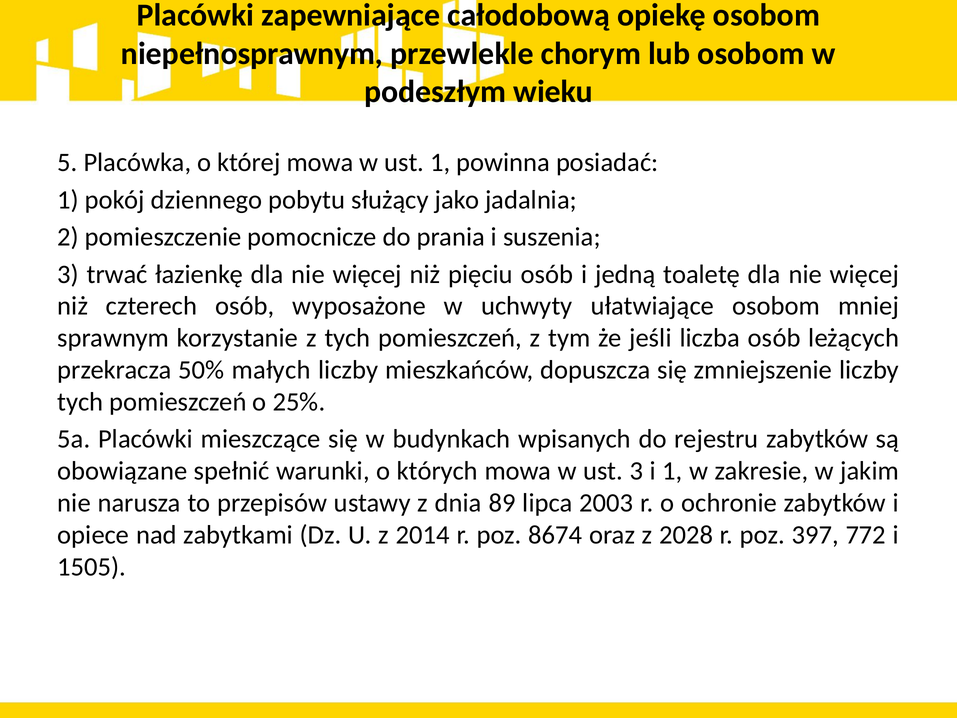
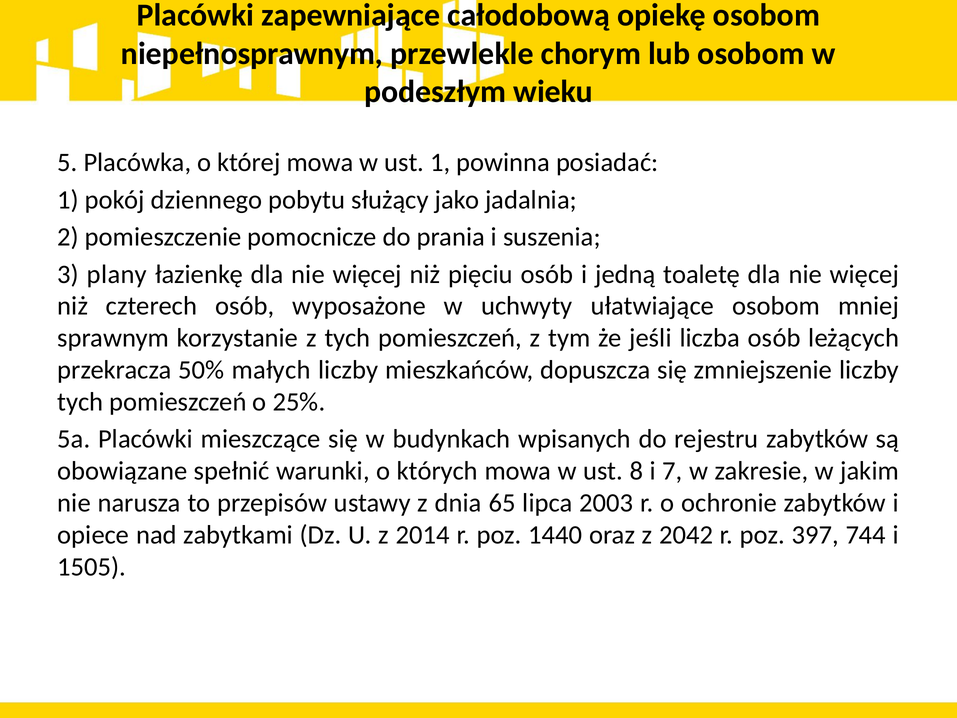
trwać: trwać -> plany (117, 274)
ust 3: 3 -> 8 (636, 471)
i 1: 1 -> 7 (672, 471)
89: 89 -> 65 (502, 503)
8674: 8674 -> 1440 (555, 535)
2028: 2028 -> 2042 (686, 535)
772: 772 -> 744 (866, 535)
